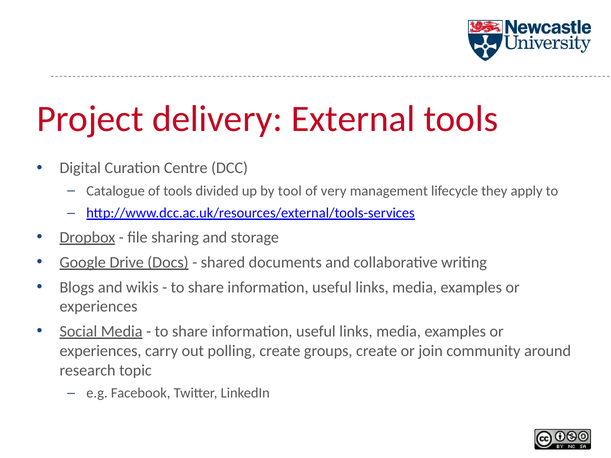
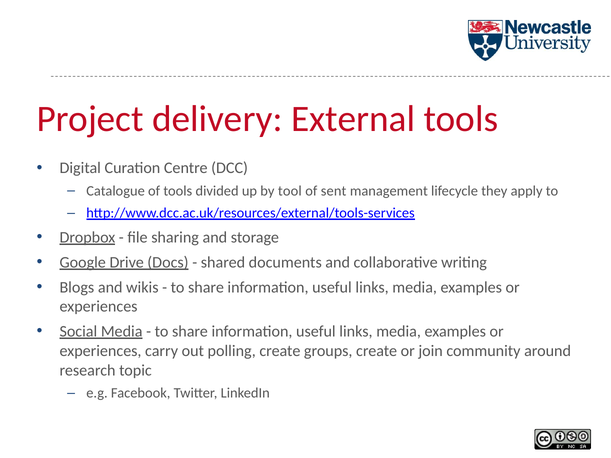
very: very -> sent (334, 191)
